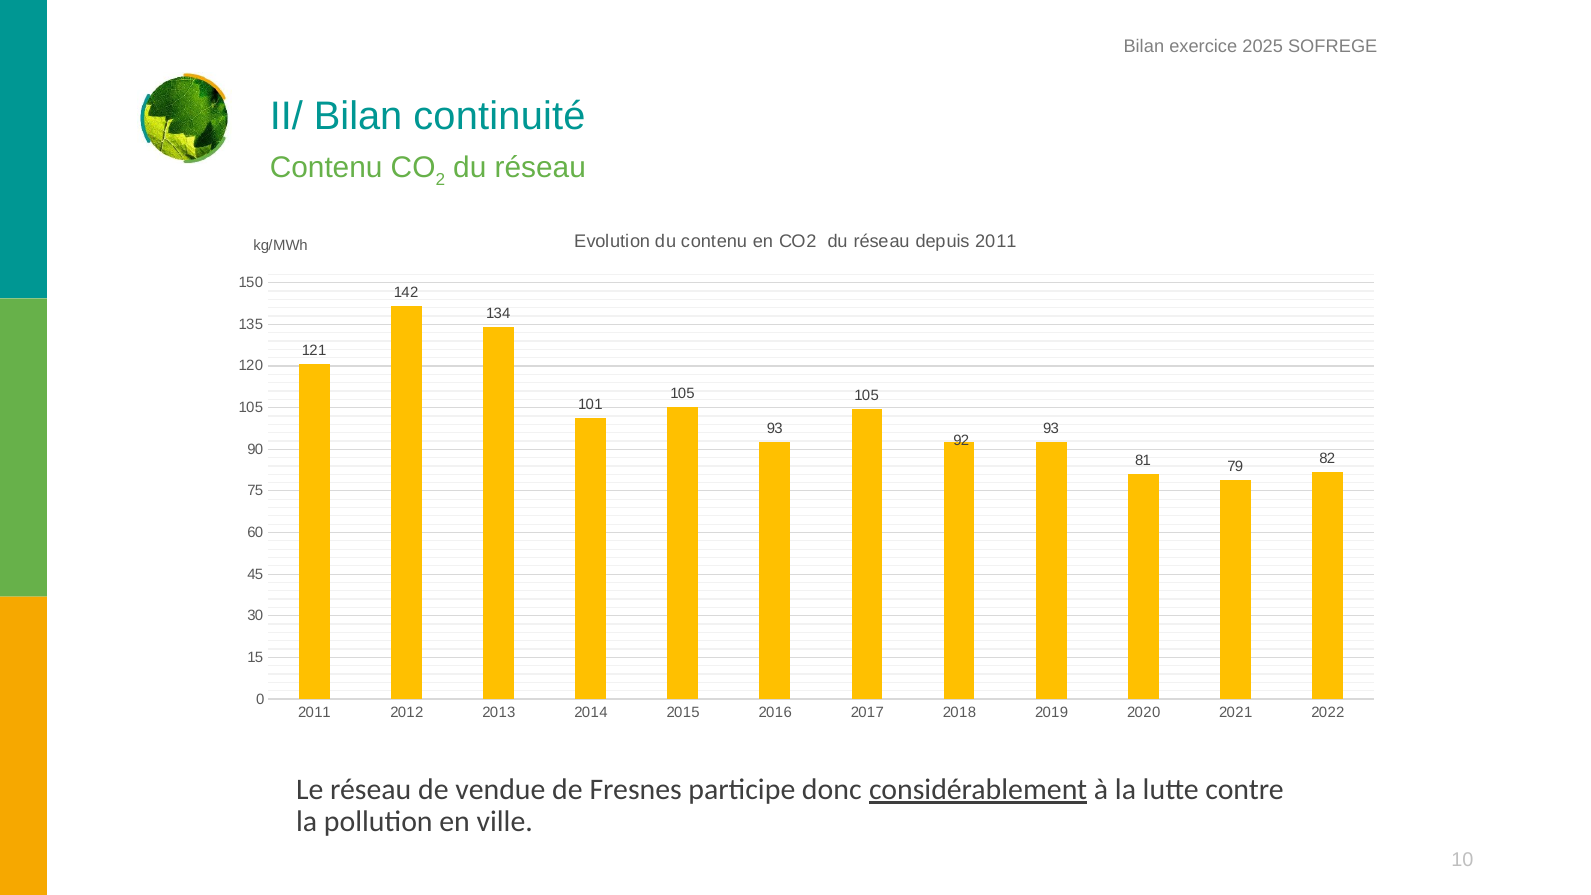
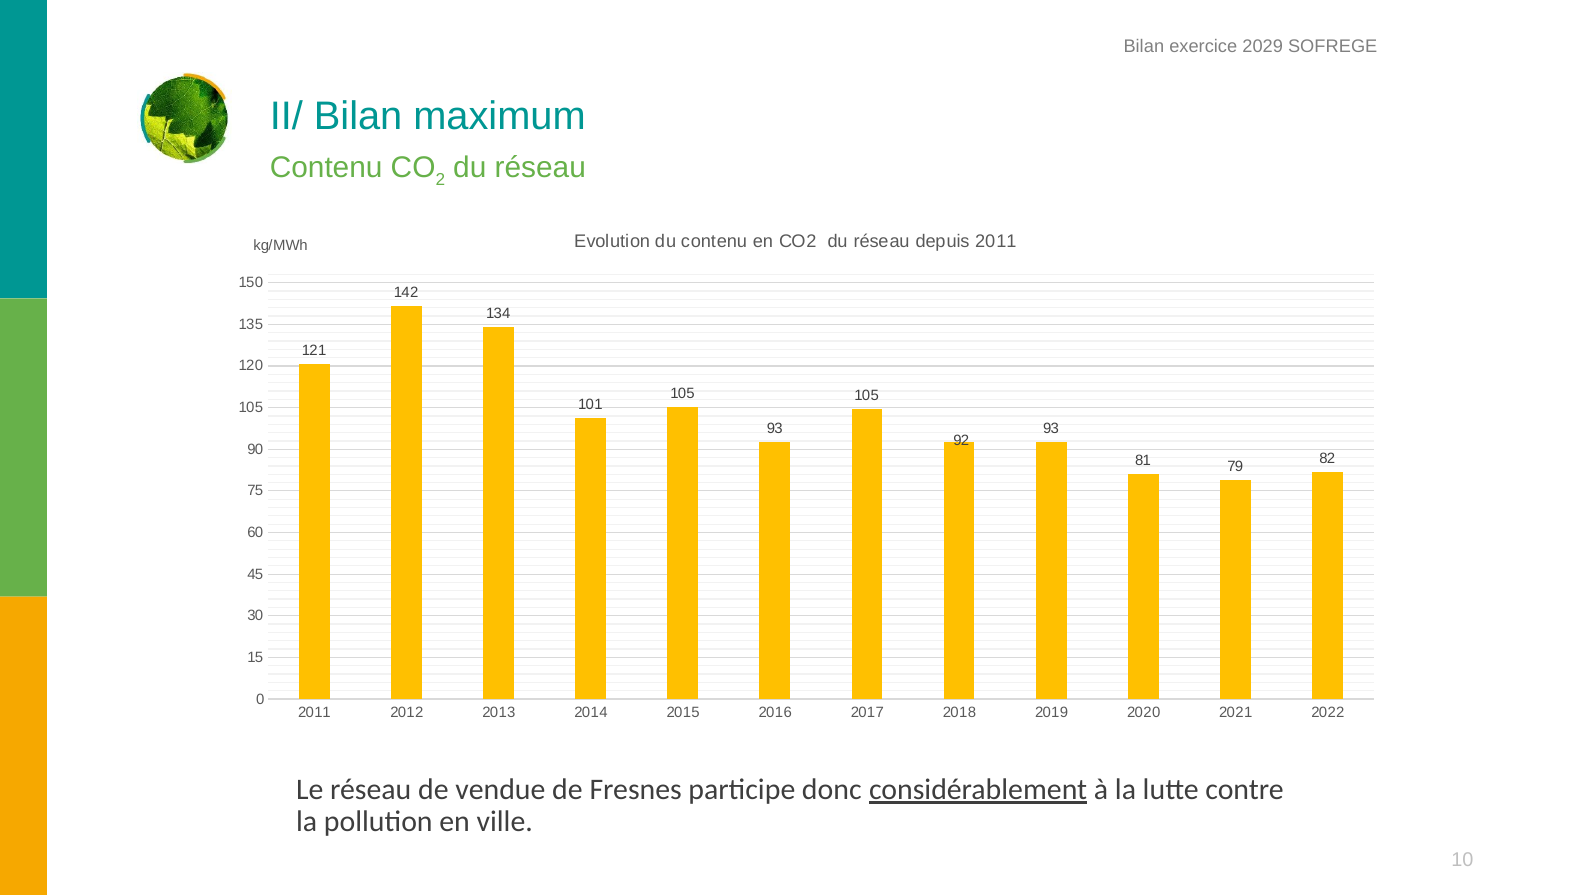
2025: 2025 -> 2029 (1263, 47)
continuité: continuité -> maximum (500, 116)
